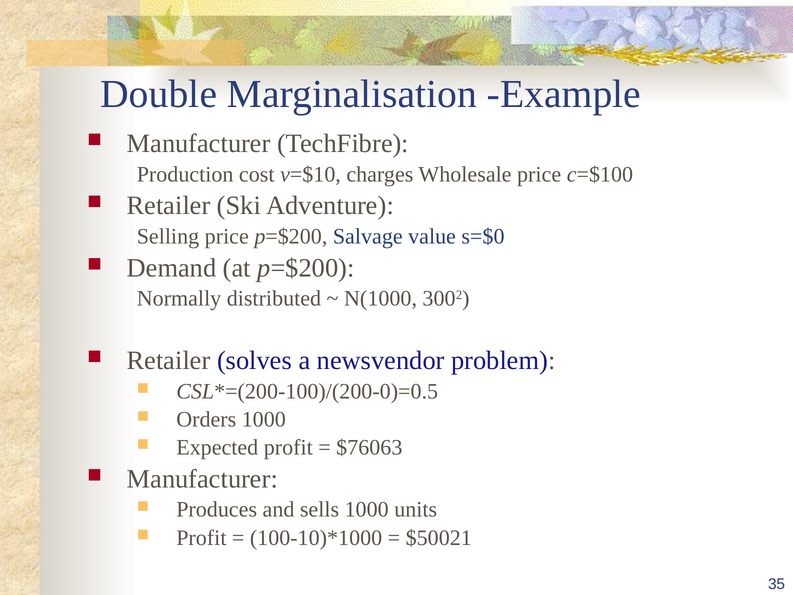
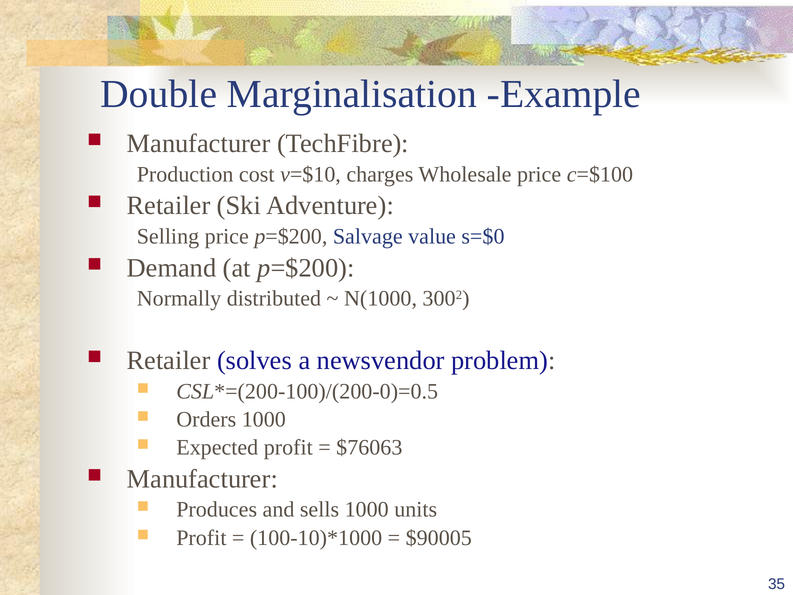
$50021: $50021 -> $90005 (439, 538)
